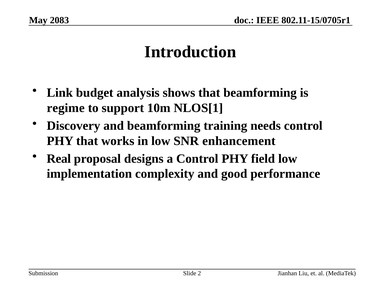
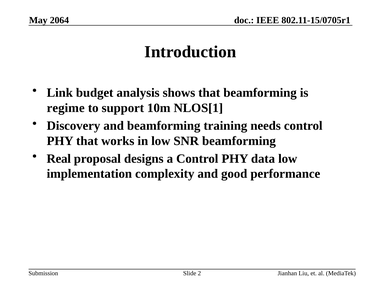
2083: 2083 -> 2064 (59, 20)
SNR enhancement: enhancement -> beamforming (239, 141)
field: field -> data (263, 159)
